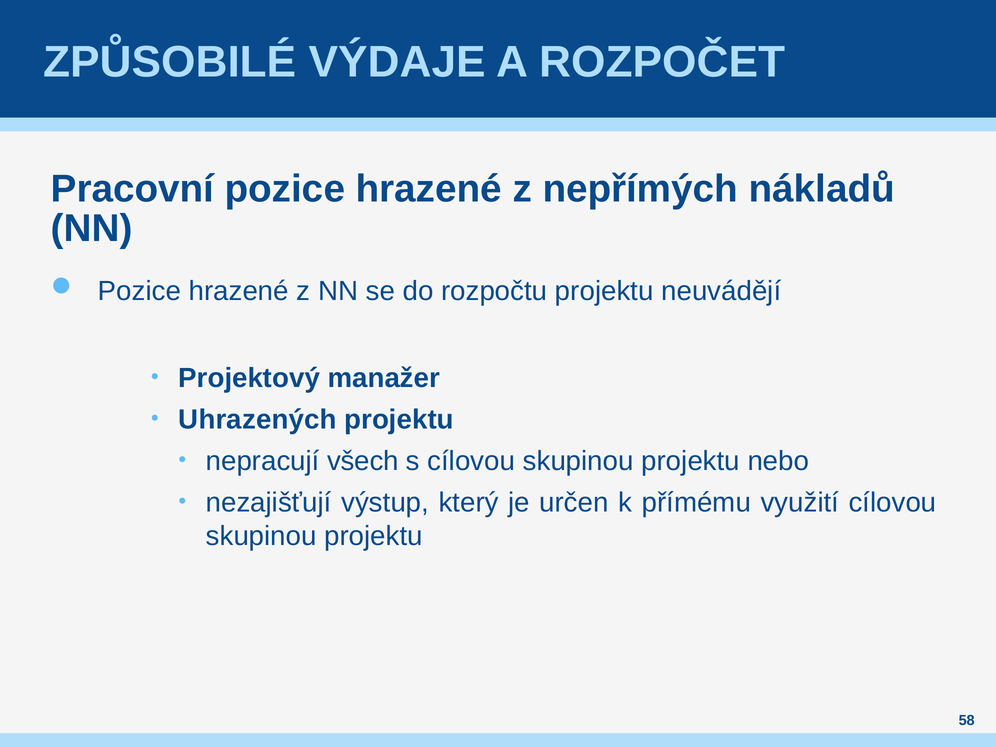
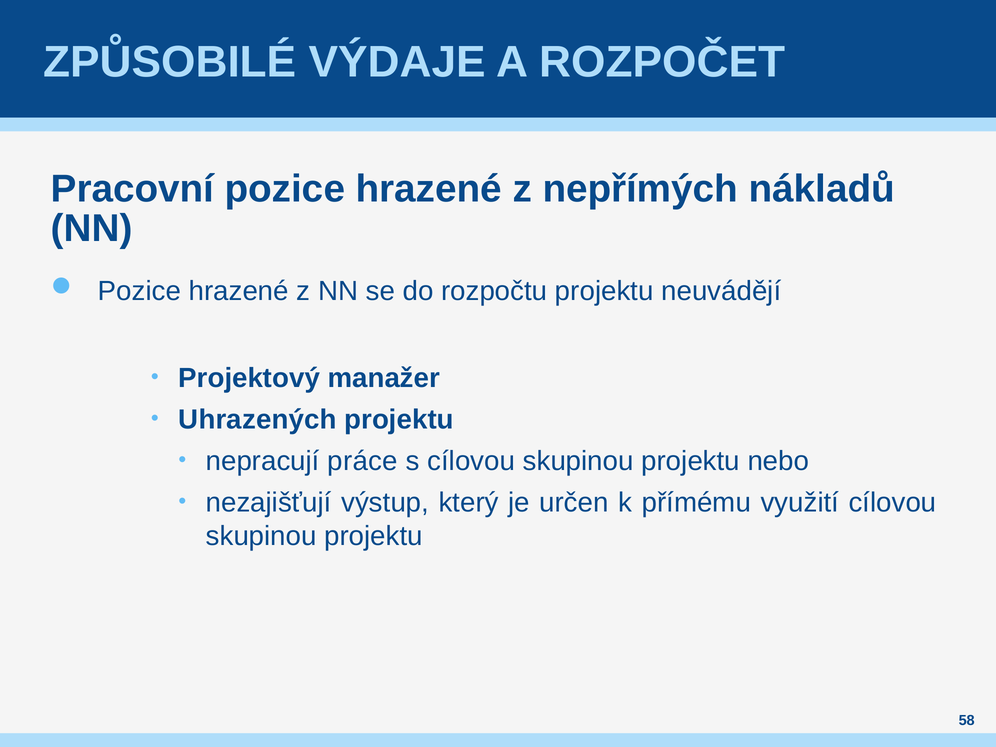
všech: všech -> práce (363, 461)
